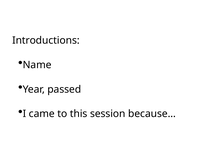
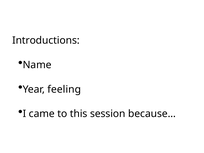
passed: passed -> feeling (64, 89)
